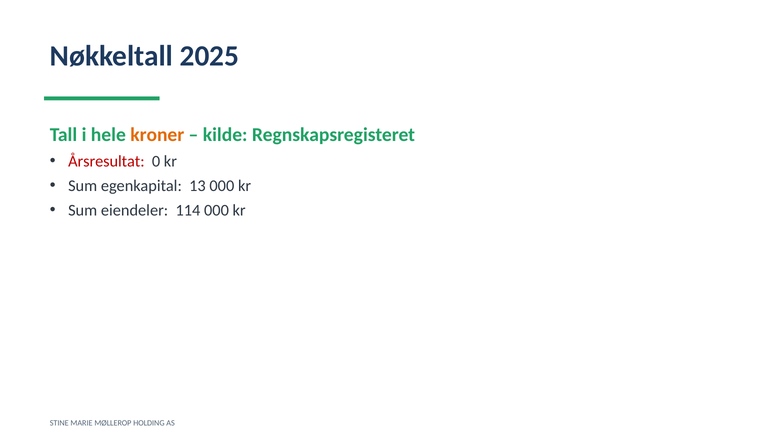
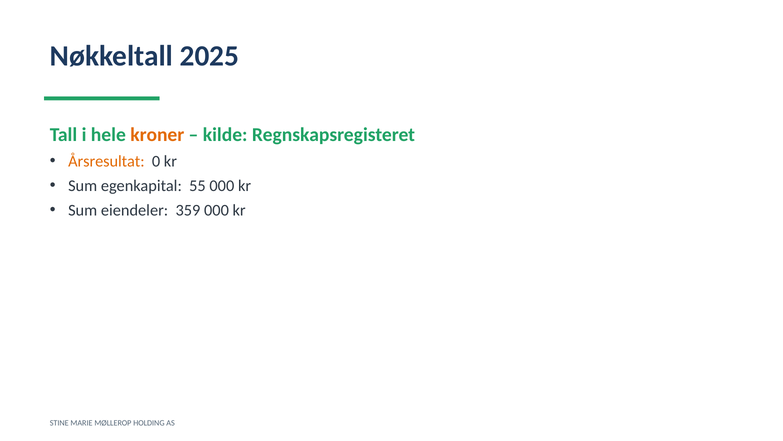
Årsresultat colour: red -> orange (106, 161)
13: 13 -> 55 (197, 185)
114: 114 -> 359 (188, 210)
